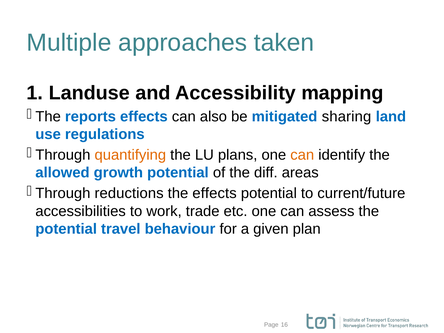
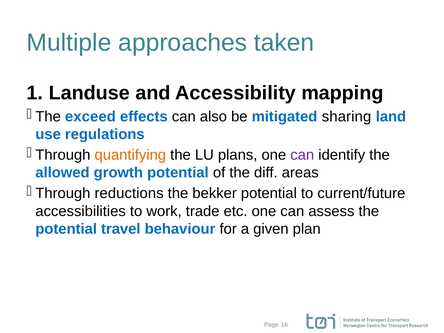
reports: reports -> exceed (90, 116)
can colour: orange -> purple (302, 155)
the effects: effects -> bekker (215, 193)
